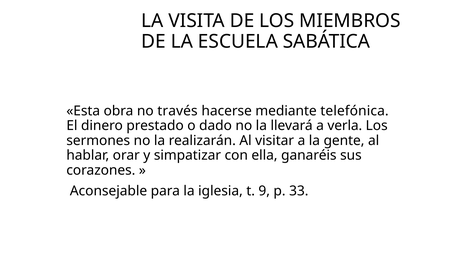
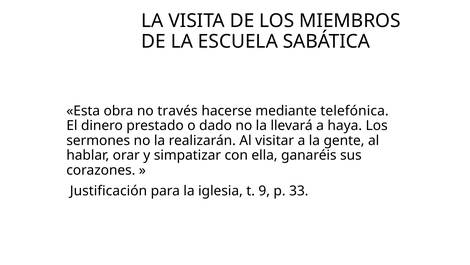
verla: verla -> haya (345, 125)
Aconsejable: Aconsejable -> Justificación (109, 190)
